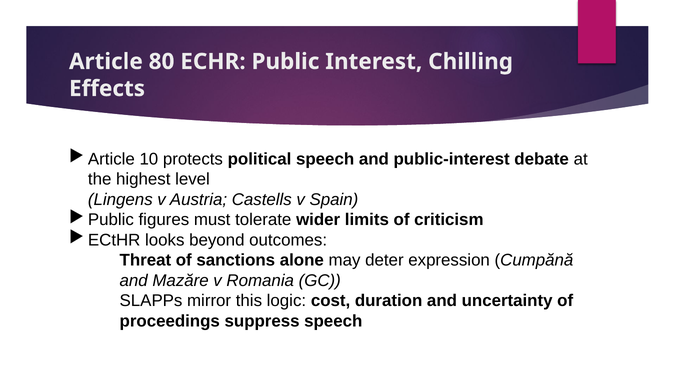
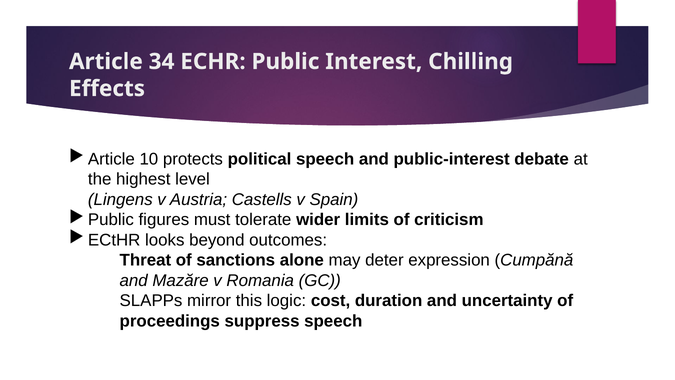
80: 80 -> 34 (162, 62)
